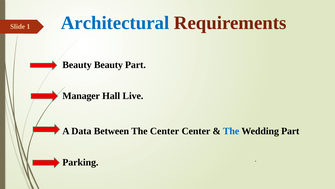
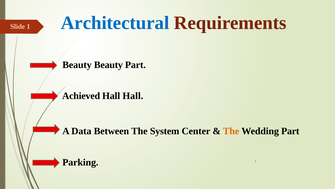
Manager: Manager -> Achieved (81, 96)
Hall Live: Live -> Hall (133, 96)
The Center: Center -> System (165, 131)
The colour: blue -> orange (231, 131)
